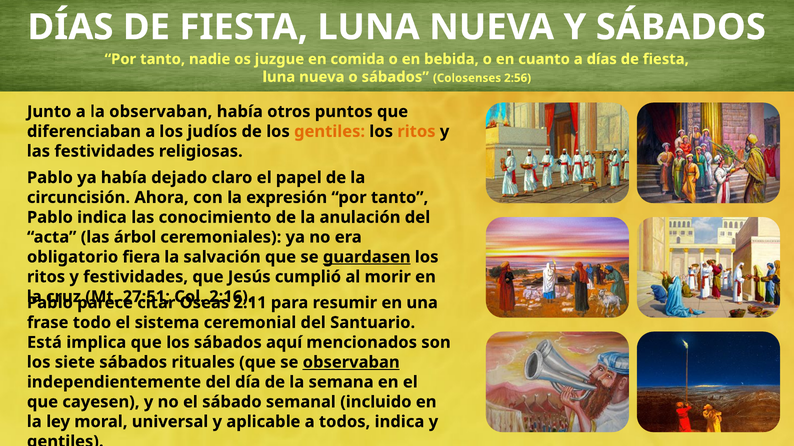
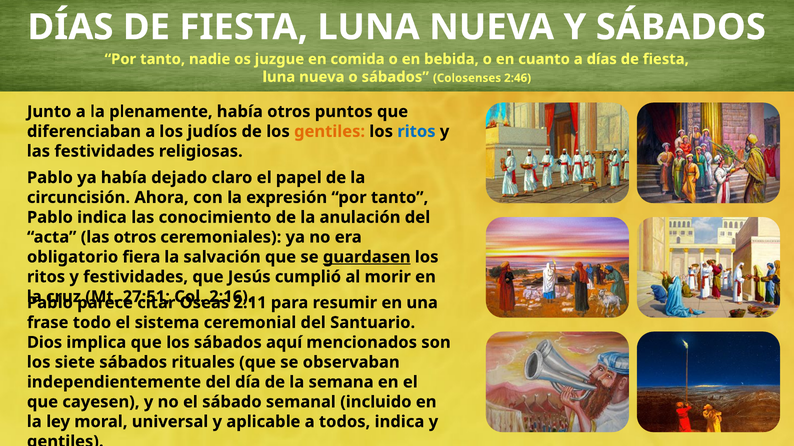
2:56: 2:56 -> 2:46 (518, 78)
la observaban: observaban -> plenamente (161, 112)
ritos colour: orange -> blue (416, 132)
las árbol: árbol -> otros (135, 237)
Está: Está -> Dios (45, 343)
observaban underline: present -> none (351, 363)
